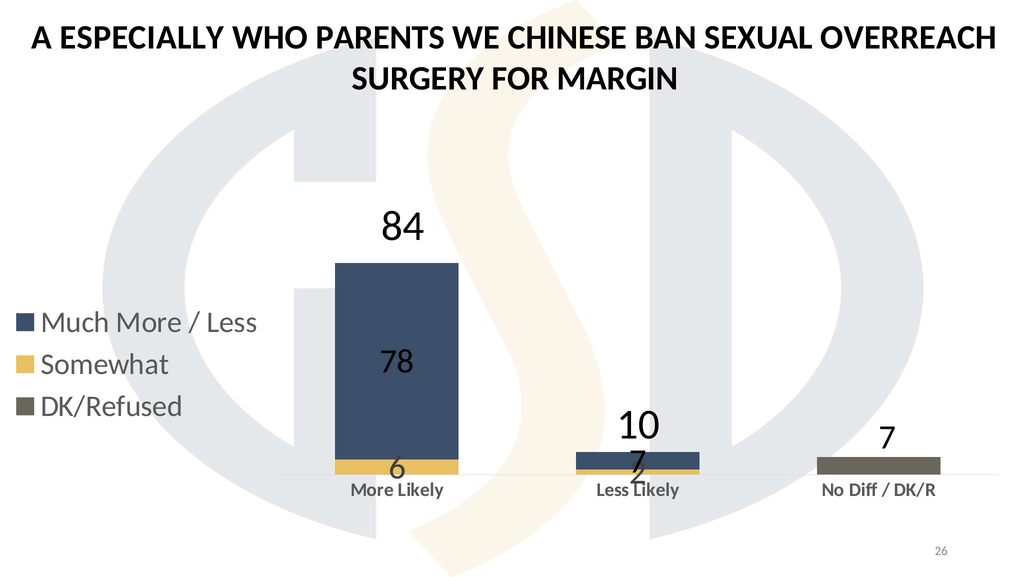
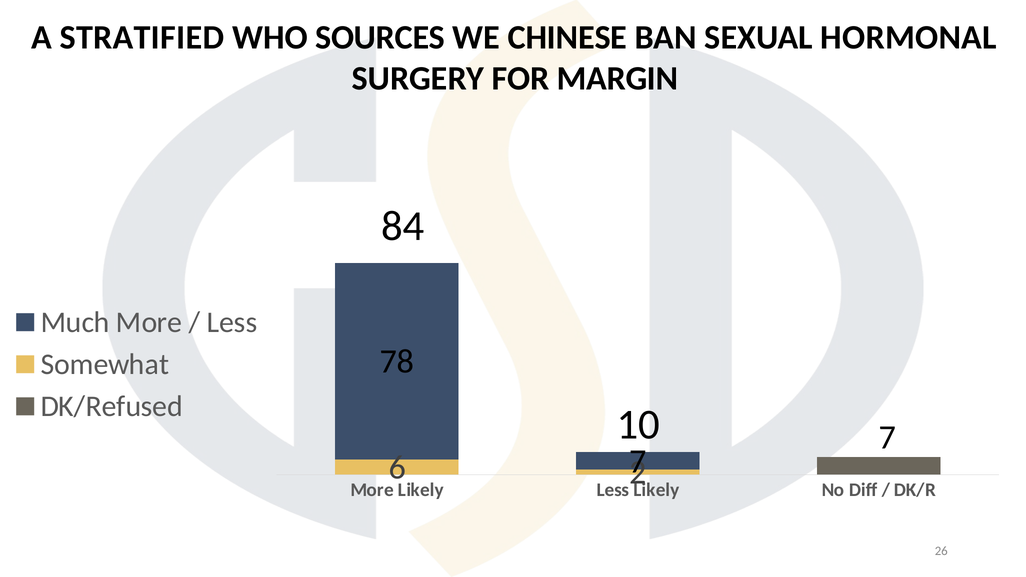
ESPECIALLY: ESPECIALLY -> STRATIFIED (142, 37)
PARENTS: PARENTS -> SOURCES (380, 37)
OVERREACH: OVERREACH -> HORMONAL (909, 37)
